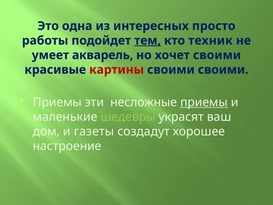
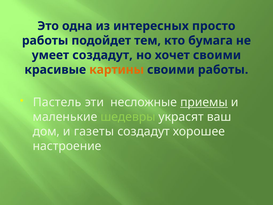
тем underline: present -> none (148, 41)
техник: техник -> бумага (211, 41)
умеет акварель: акварель -> создадут (103, 55)
картины colour: red -> orange (117, 70)
своими своими: своими -> работы (223, 70)
Приемы: Приемы -> Пастель (57, 102)
